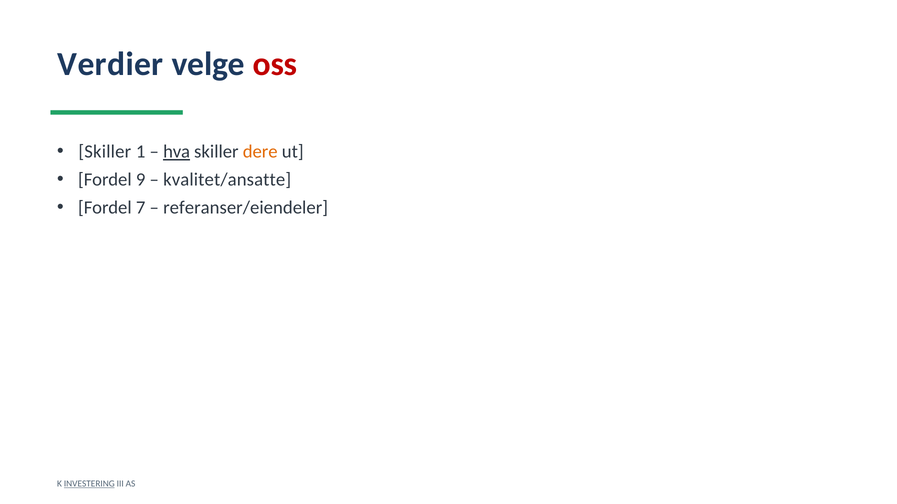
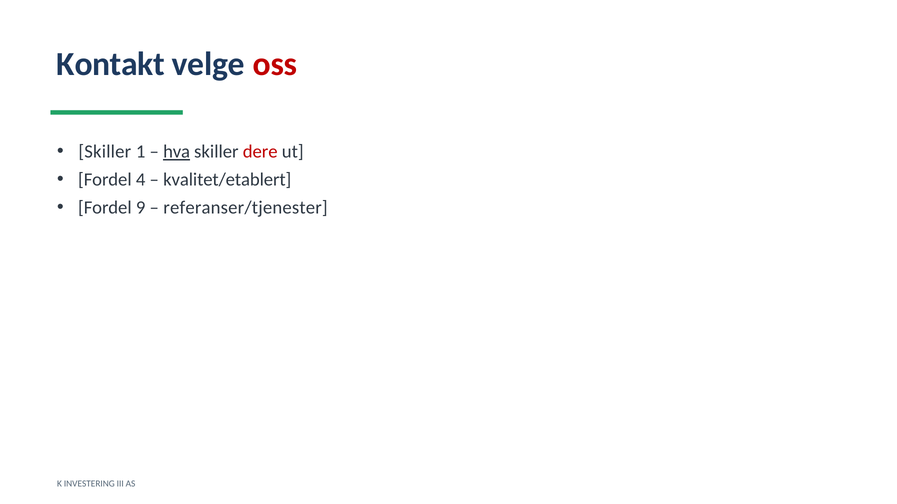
Verdier: Verdier -> Kontakt (111, 64)
dere colour: orange -> red (260, 152)
9: 9 -> 4 (141, 180)
kvalitet/ansatte: kvalitet/ansatte -> kvalitet/etablert (227, 180)
7: 7 -> 9 (141, 208)
referanser/eiendeler: referanser/eiendeler -> referanser/tjenester (246, 208)
INVESTERING underline: present -> none (89, 484)
